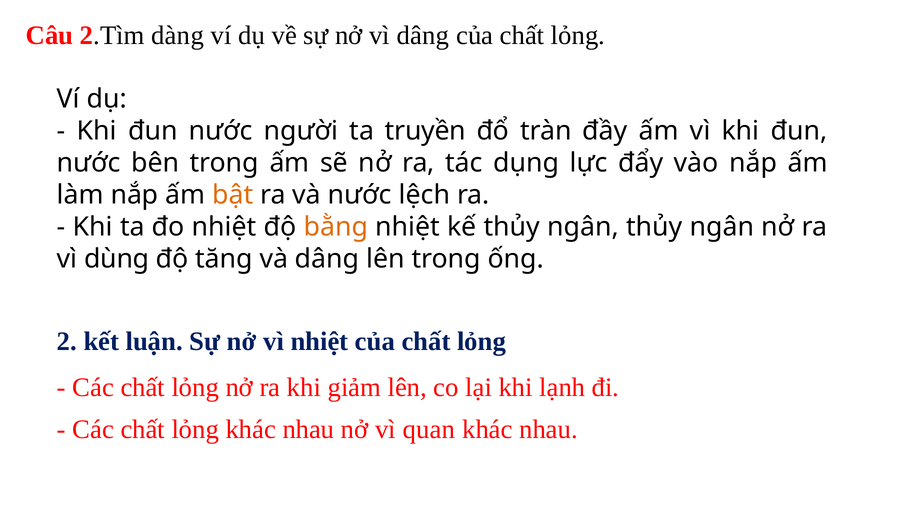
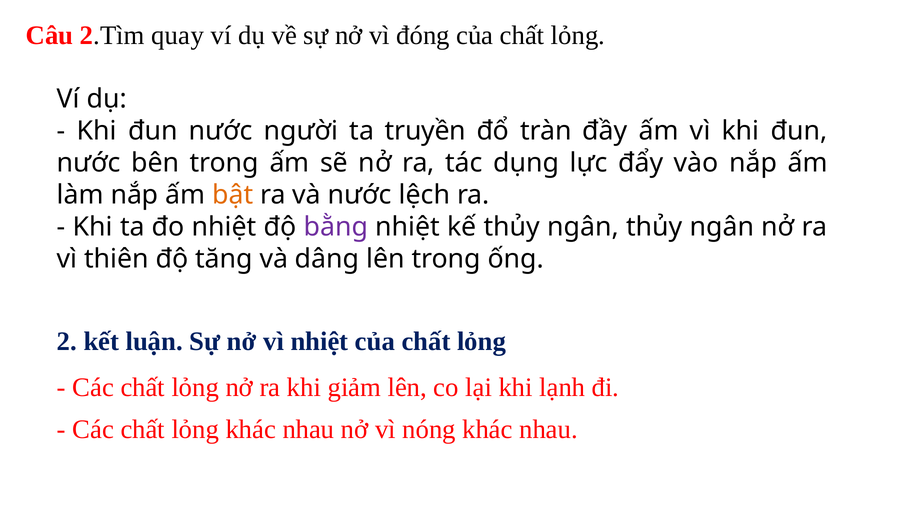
dàng: dàng -> quay (178, 36)
vì dâng: dâng -> đóng (423, 36)
bằng colour: orange -> purple (336, 227)
dùng: dùng -> thiên (117, 259)
quan: quan -> nóng (429, 429)
